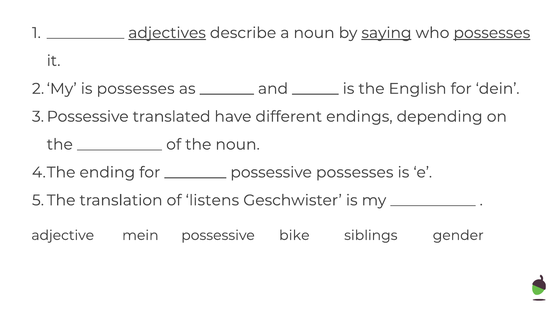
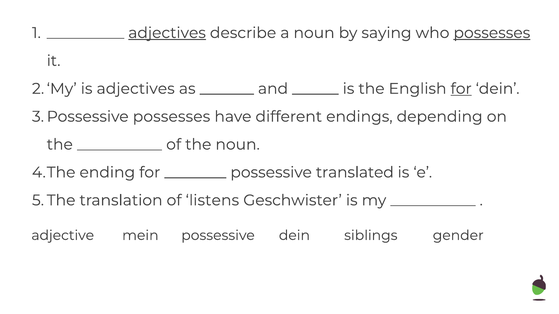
saying underline: present -> none (386, 33)
is possesses: possesses -> adjectives (136, 89)
for underline: none -> present (461, 89)
translated: translated -> possesses (171, 117)
possessive possesses: possesses -> translated (355, 173)
possessive bike: bike -> dein (294, 236)
